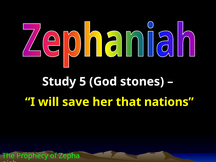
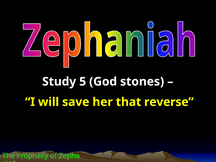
nations: nations -> reverse (169, 102)
